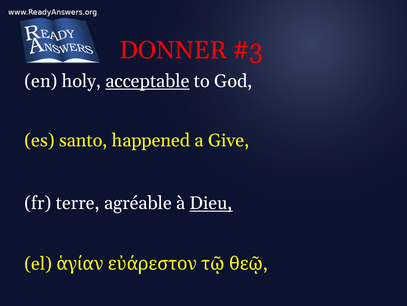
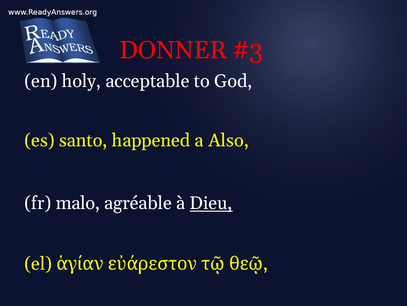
acceptable underline: present -> none (147, 81)
Give: Give -> Also (229, 140)
terre: terre -> malo (78, 203)
